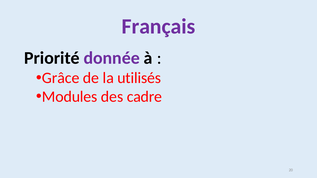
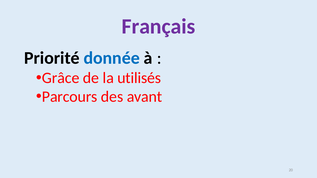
donnée colour: purple -> blue (112, 58)
Modules: Modules -> Parcours (70, 97)
cadre: cadre -> avant (144, 97)
